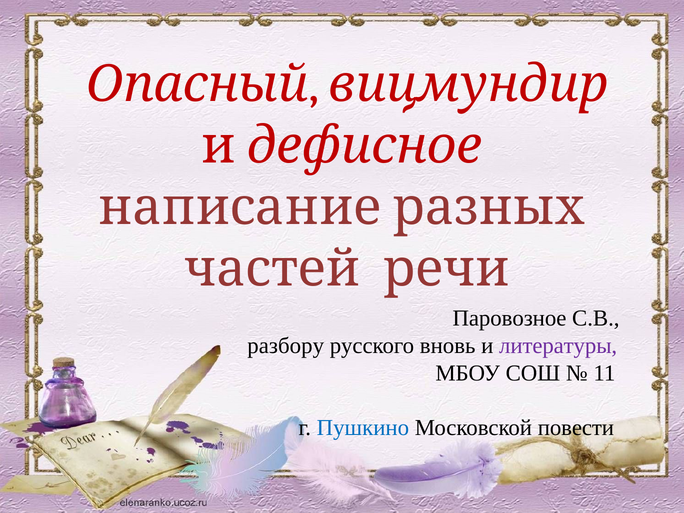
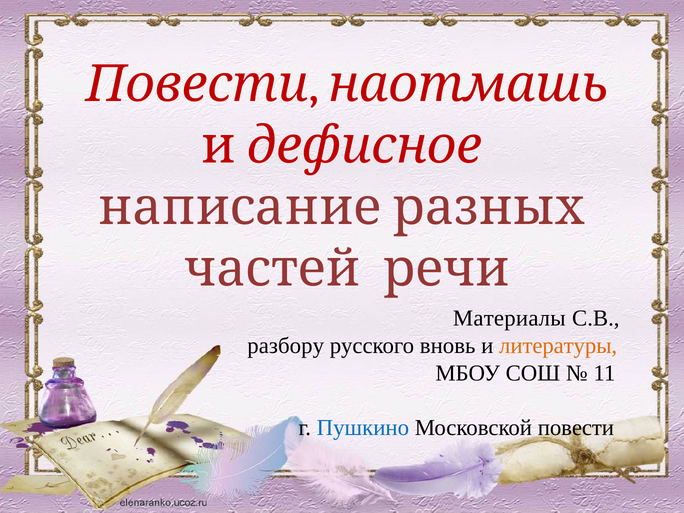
Опасный: Опасный -> Повести (197, 84)
вицмундир: вицмундир -> наотмашь (469, 84)
Паровозное: Паровозное -> Материалы (509, 318)
литературы colour: purple -> orange (558, 346)
